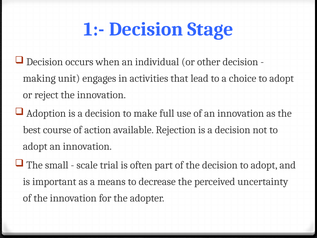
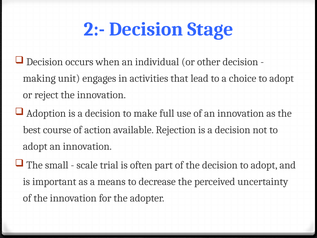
1:-: 1:- -> 2:- (94, 29)
